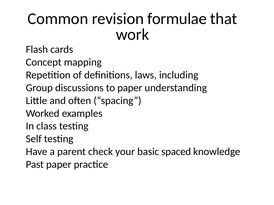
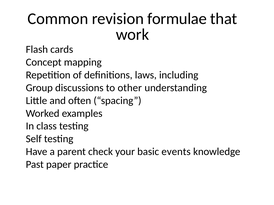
to paper: paper -> other (130, 88)
spaced: spaced -> events (176, 152)
